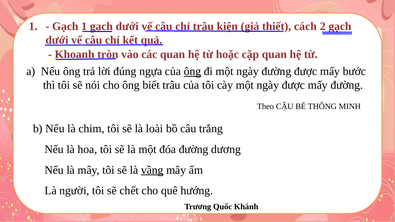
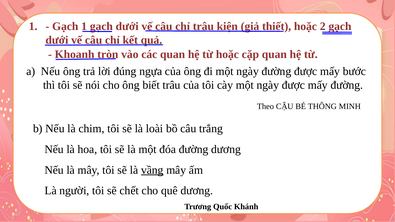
thiết cách: cách -> hoặc (305, 26)
ông underline: present -> none (192, 71)
quê hướng: hướng -> dương (197, 191)
